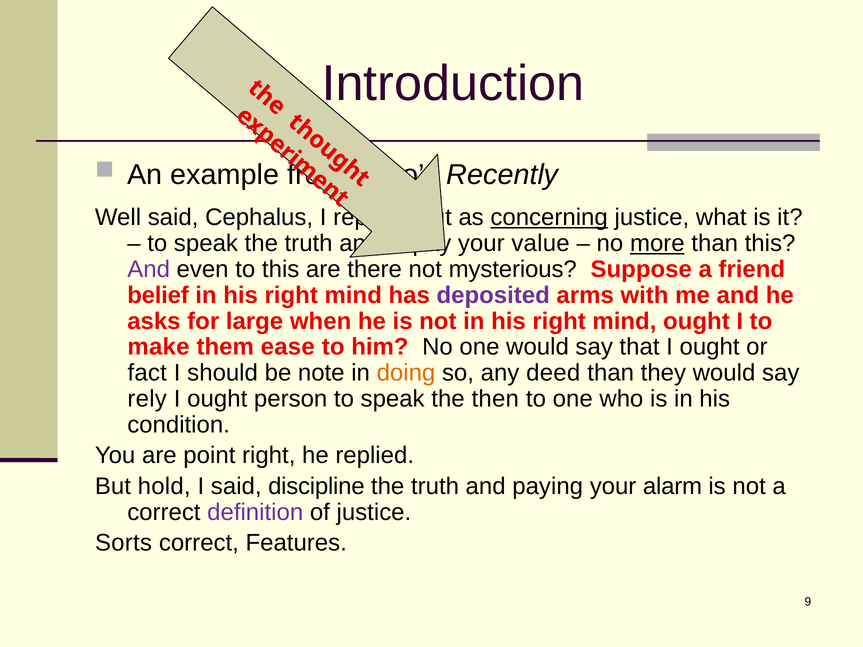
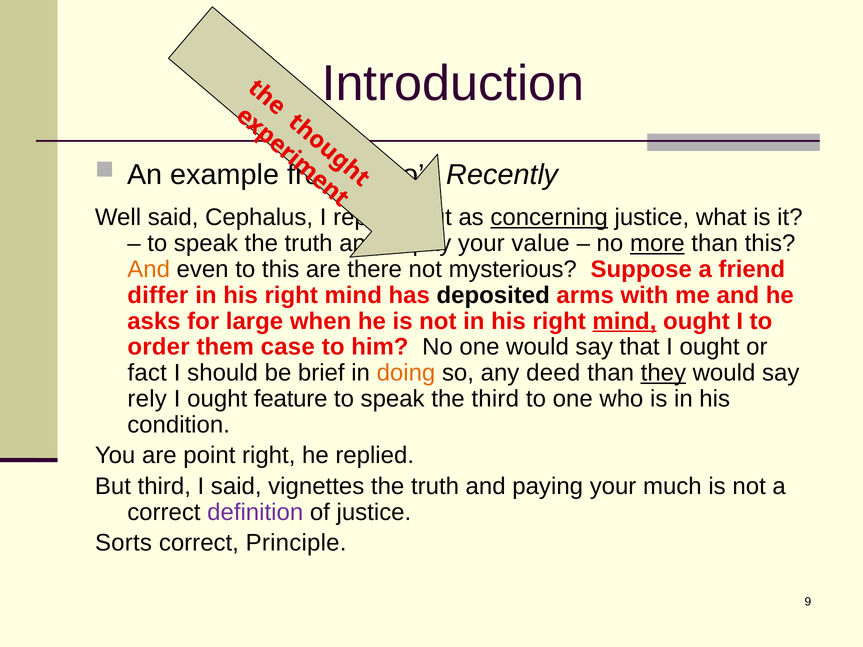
And colour: purple -> orange (149, 269)
belief: belief -> differ (158, 295)
deposited colour: purple -> black (493, 295)
mind underline: none -> present (624, 321)
make: make -> order (158, 347)
ease: ease -> case (288, 347)
note: note -> brief (321, 373)
they underline: none -> present (663, 373)
person: person -> feature (291, 399)
the then: then -> third (495, 399)
But hold: hold -> third (164, 486)
discipline: discipline -> vignettes (316, 486)
alarm: alarm -> much (672, 486)
Features: Features -> Principle (296, 543)
